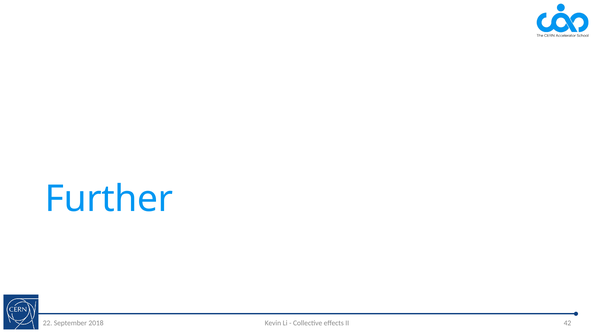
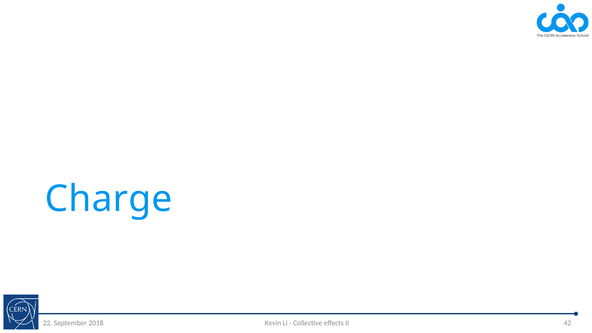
Further: Further -> Charge (109, 199)
